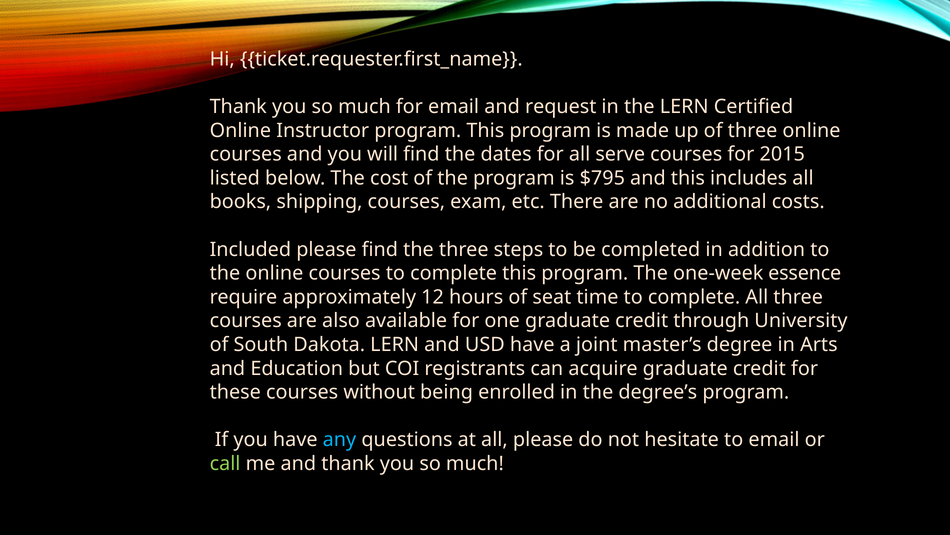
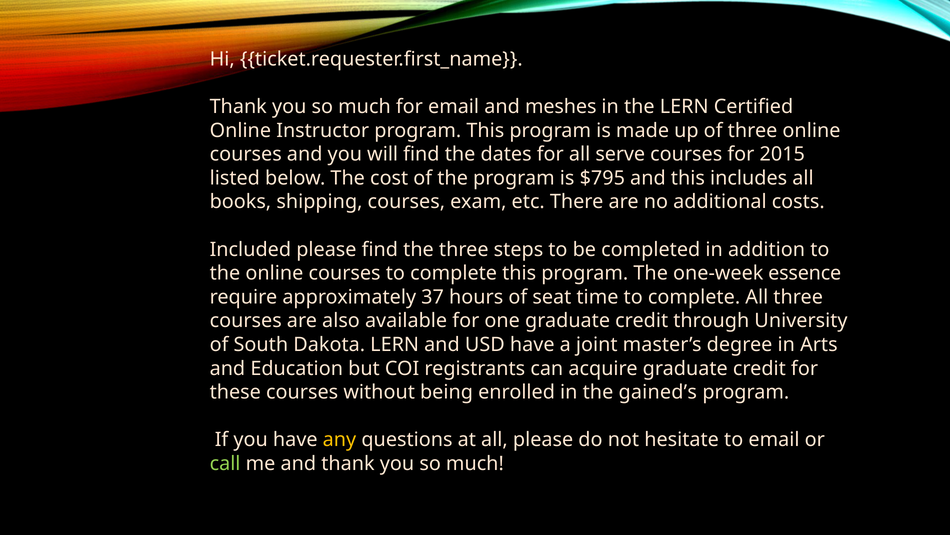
request: request -> meshes (561, 107)
12: 12 -> 37 (433, 297)
degree’s: degree’s -> gained’s (658, 392)
any colour: light blue -> yellow (339, 439)
